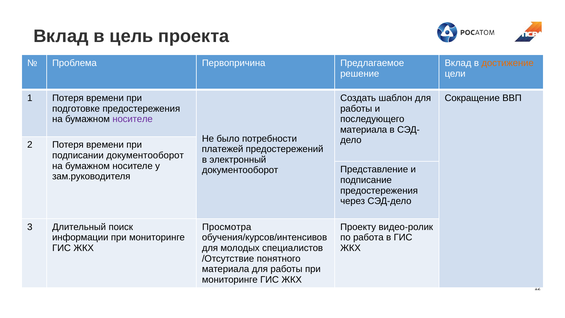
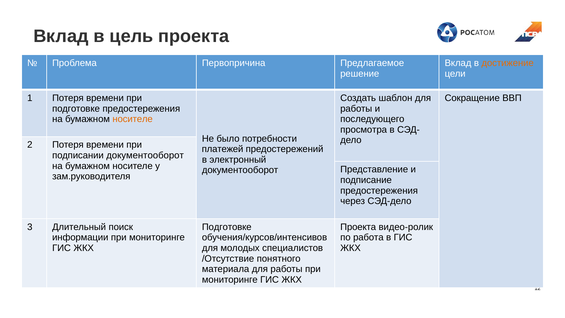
носителе colour: purple -> orange (133, 119)
материала: материала -> просмотра (364, 130)
Просмотра: Просмотра -> Подготовке (227, 227)
Проекту: Проекту -> Проекта (358, 227)
